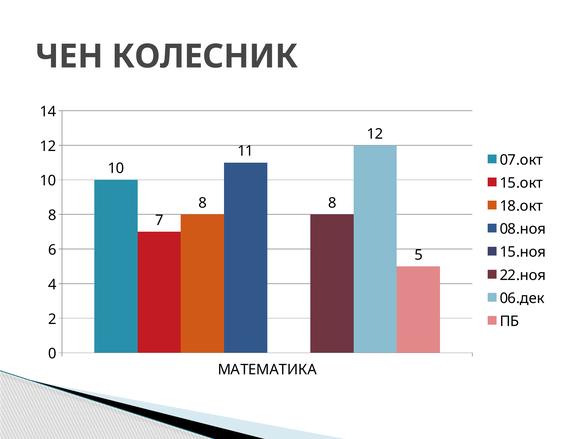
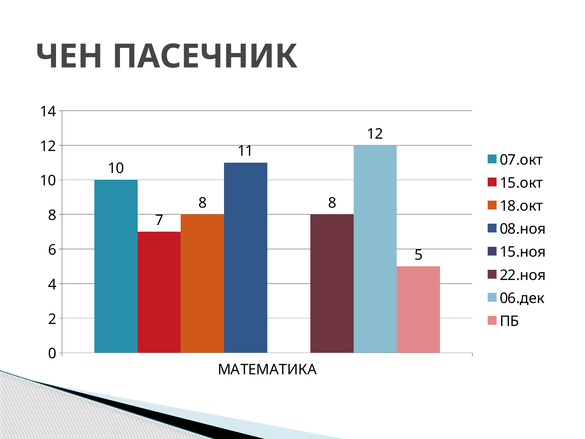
КОЛЕСНИК: КОЛЕСНИК -> ПАСЕЧНИК (205, 56)
